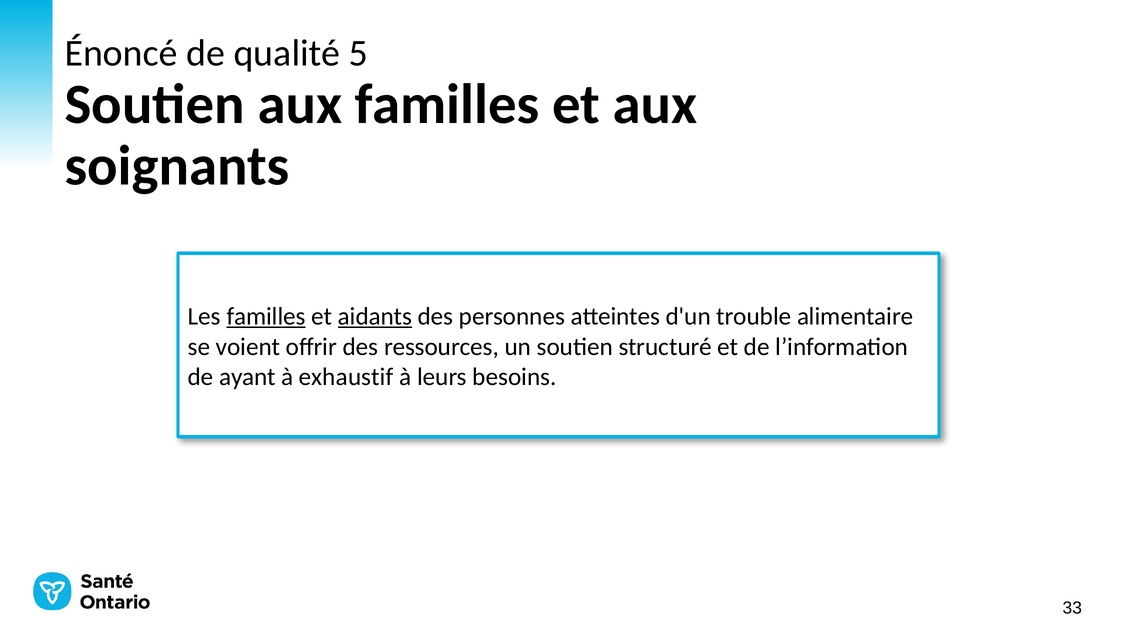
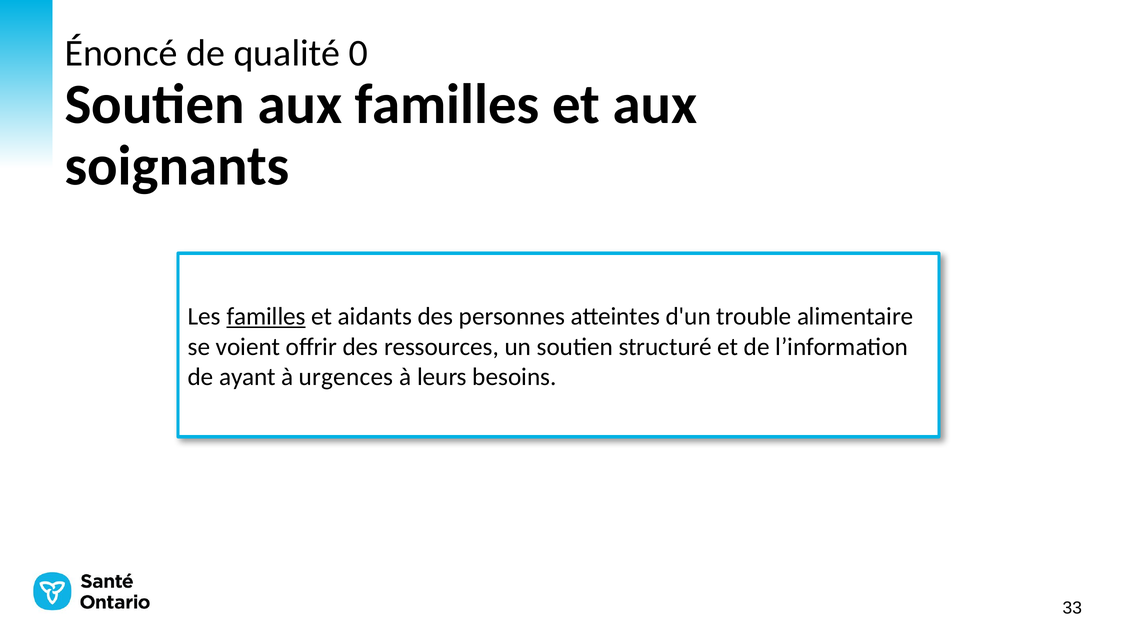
5: 5 -> 0 (358, 53)
aidants underline: present -> none (375, 316)
exhaustif: exhaustif -> urgences (346, 377)
